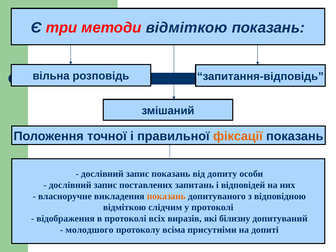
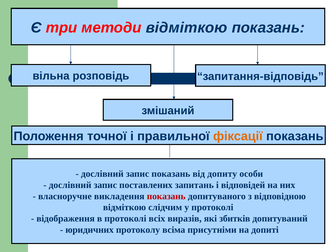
показань colour: orange -> red (166, 196)
білизну: білизну -> збитків (235, 219)
молодшого: молодшого -> юридичних (90, 230)
